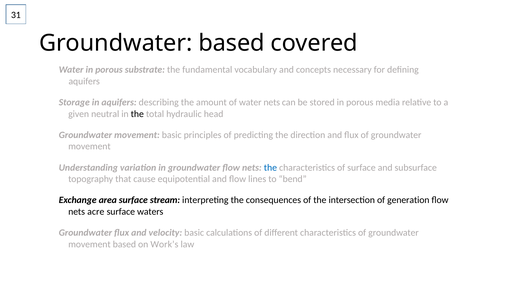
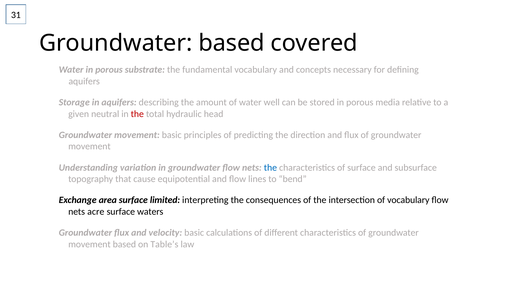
water nets: nets -> well (272, 103)
the colour: black -> red (137, 114)
stream: stream -> limited (165, 201)
of generation: generation -> vocabulary (408, 201)
Work’s: Work’s -> Table’s (164, 245)
